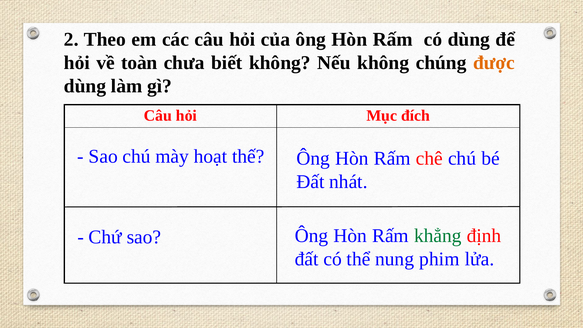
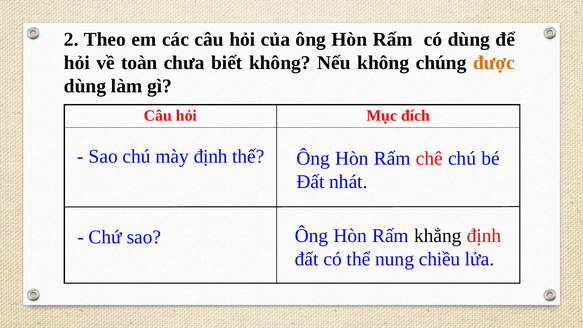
mày hoạt: hoạt -> định (211, 157)
khẳng colour: green -> black (438, 236)
phim: phim -> chiều (440, 259)
